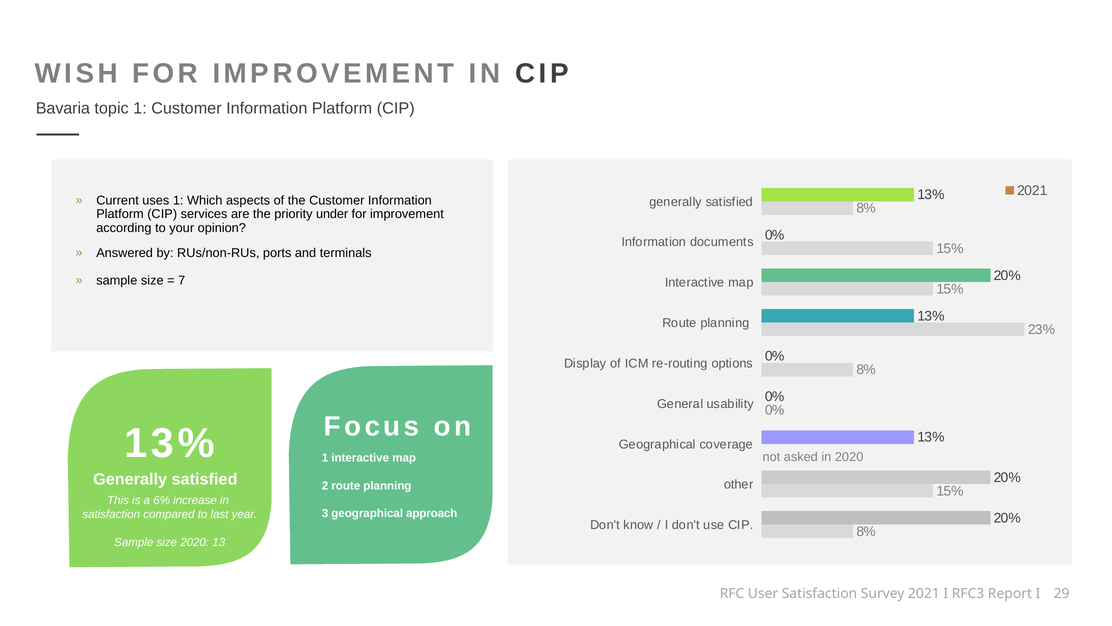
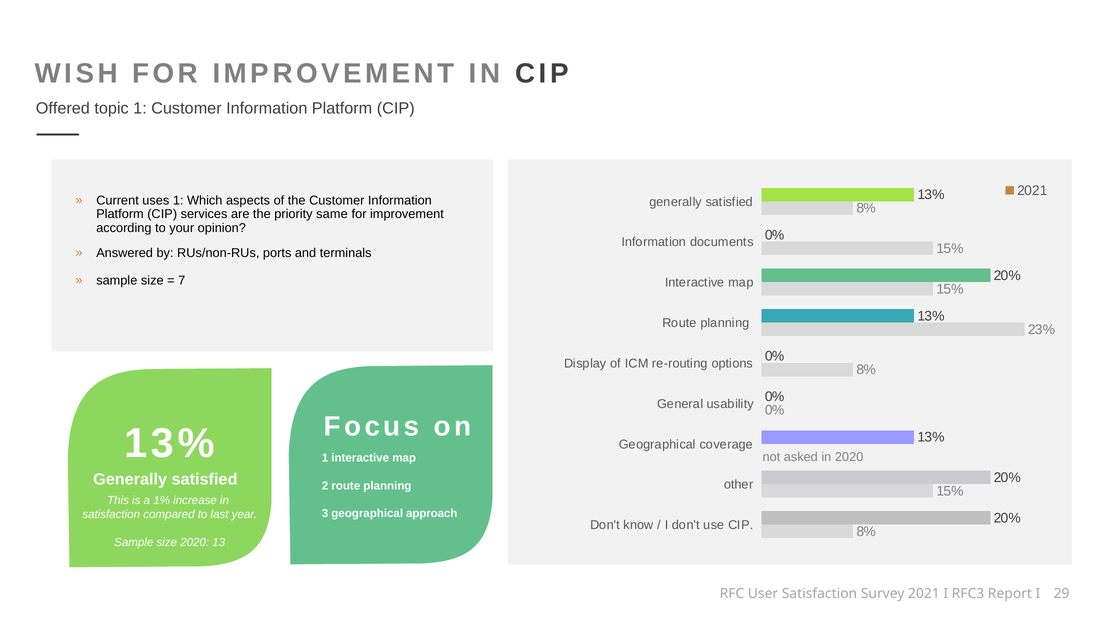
Bavaria: Bavaria -> Offered (63, 108)
under: under -> same (332, 214)
6%: 6% -> 1% (162, 500)
